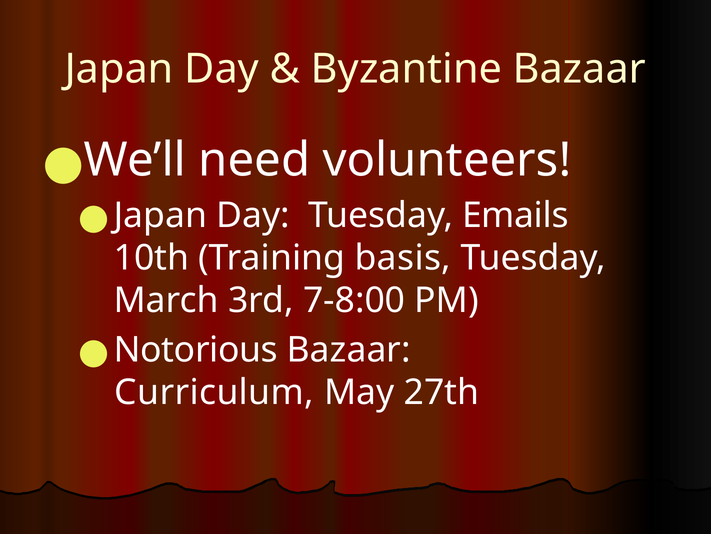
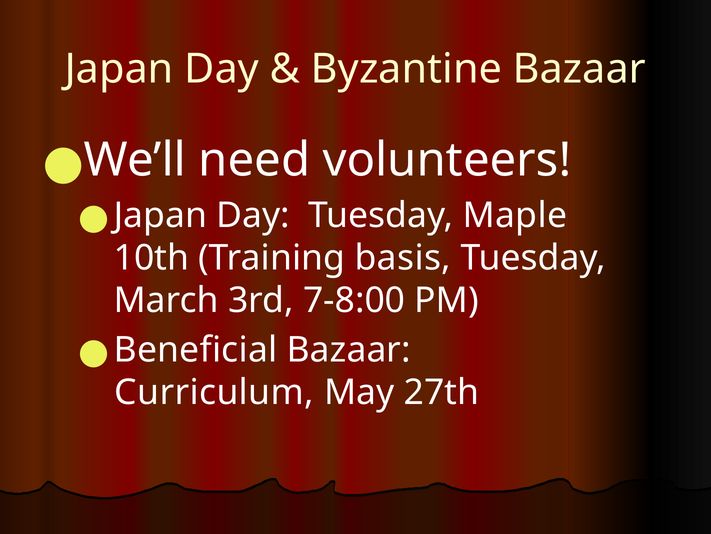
Emails: Emails -> Maple (515, 215)
Notorious: Notorious -> Beneficial (196, 349)
